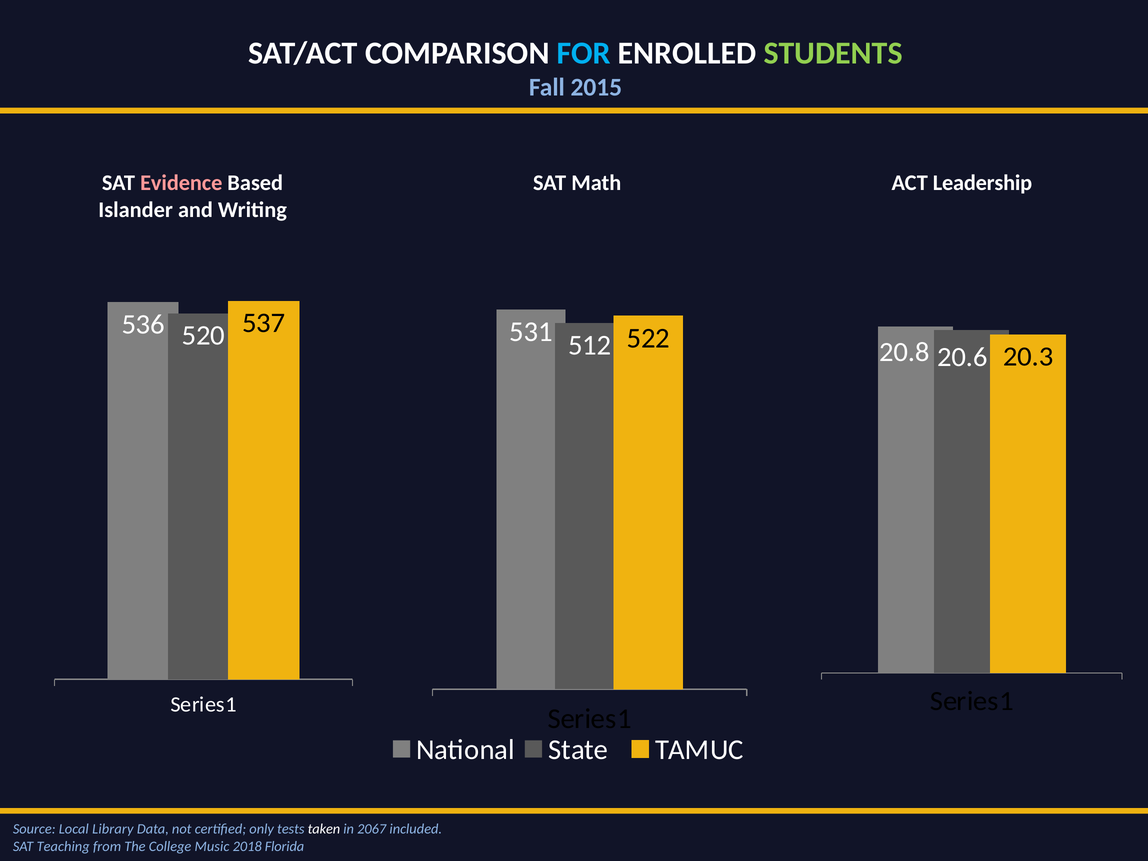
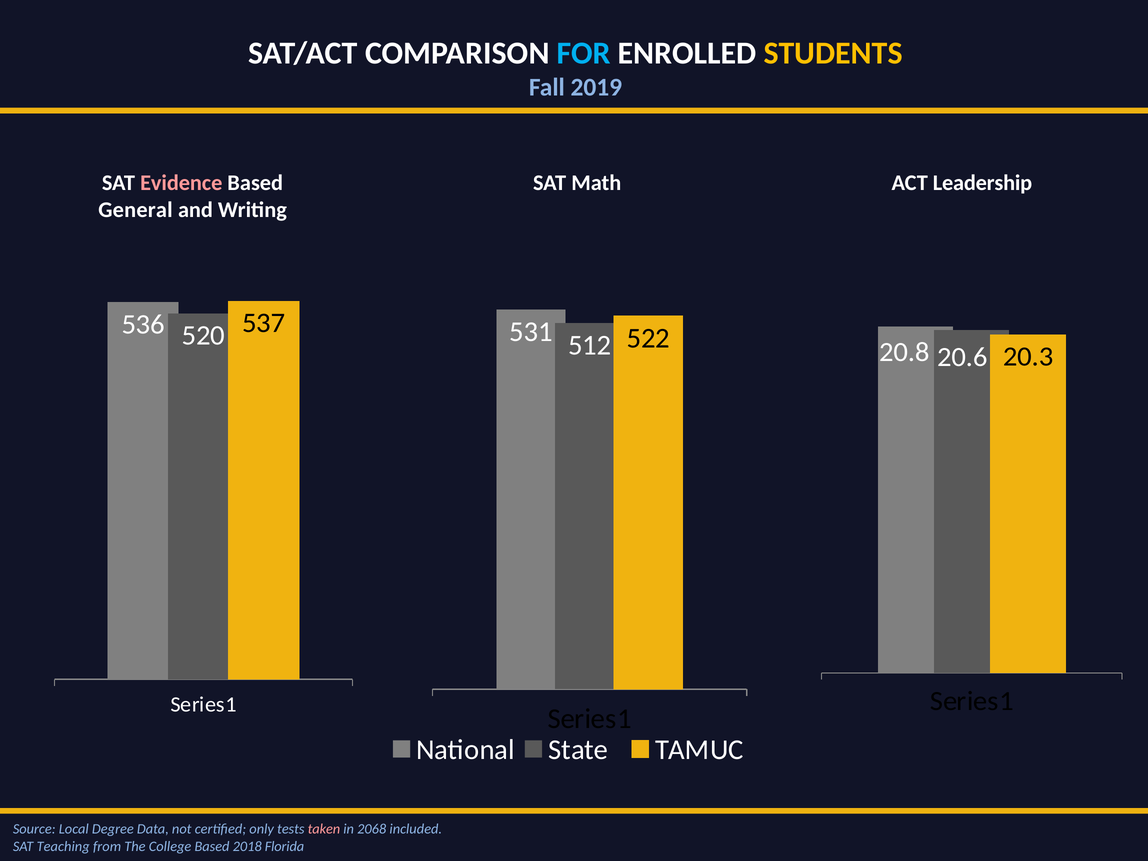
STUDENTS colour: light green -> yellow (833, 53)
2015: 2015 -> 2019 (596, 87)
Islander: Islander -> General (136, 210)
Library: Library -> Degree (113, 829)
taken colour: white -> pink (324, 829)
2067: 2067 -> 2068 (372, 829)
College Music: Music -> Based (212, 846)
